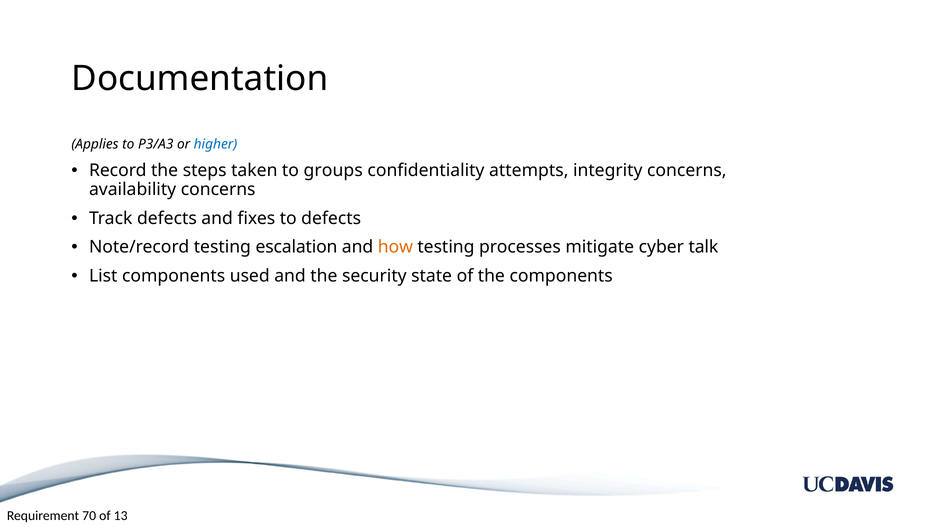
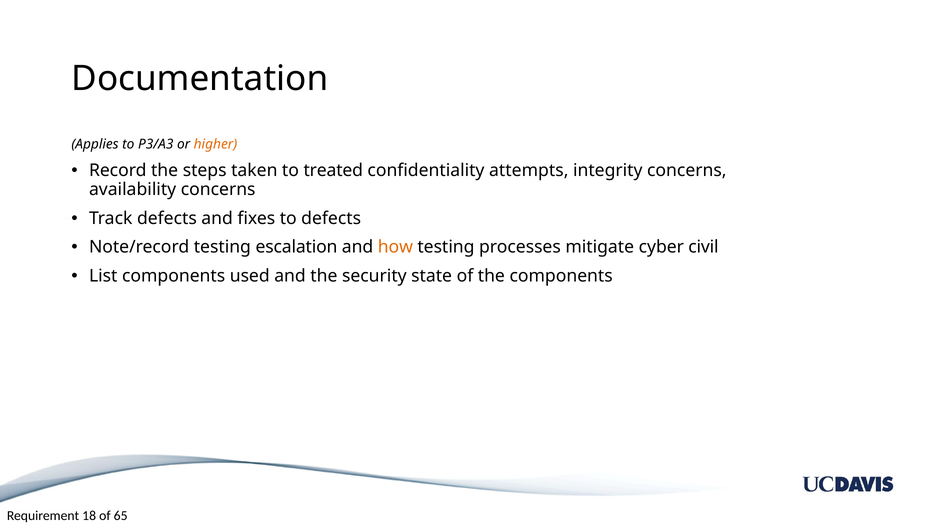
higher colour: blue -> orange (215, 144)
groups: groups -> treated (333, 171)
talk: talk -> civil (703, 247)
70: 70 -> 18 (89, 516)
13: 13 -> 65 (121, 516)
